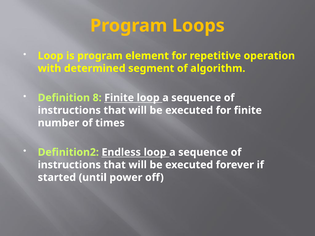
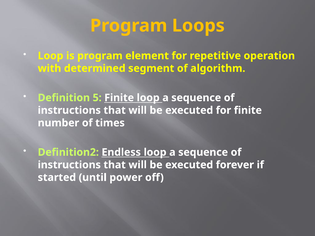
8: 8 -> 5 (97, 98)
